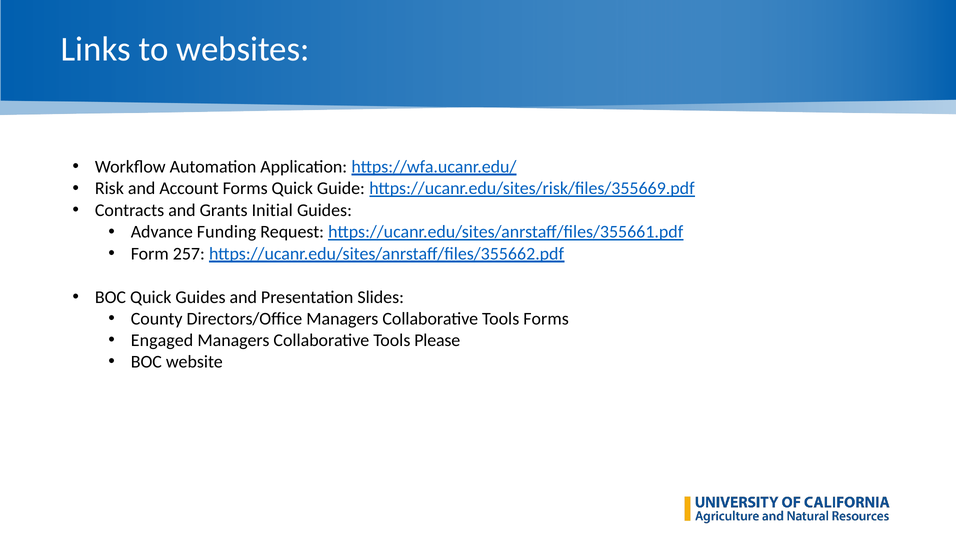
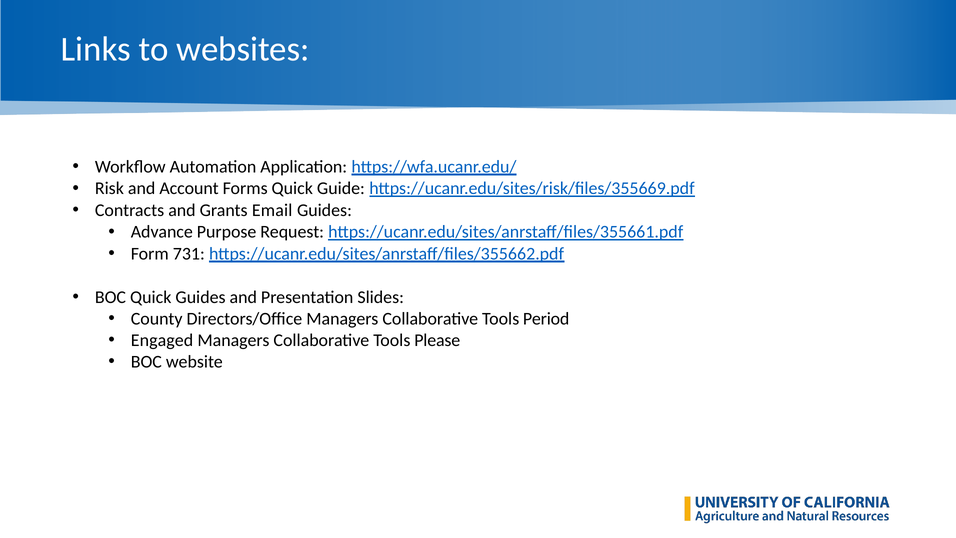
Initial: Initial -> Email (272, 210)
Funding: Funding -> Purpose (227, 232)
257: 257 -> 731 (189, 254)
Tools Forms: Forms -> Period (546, 319)
